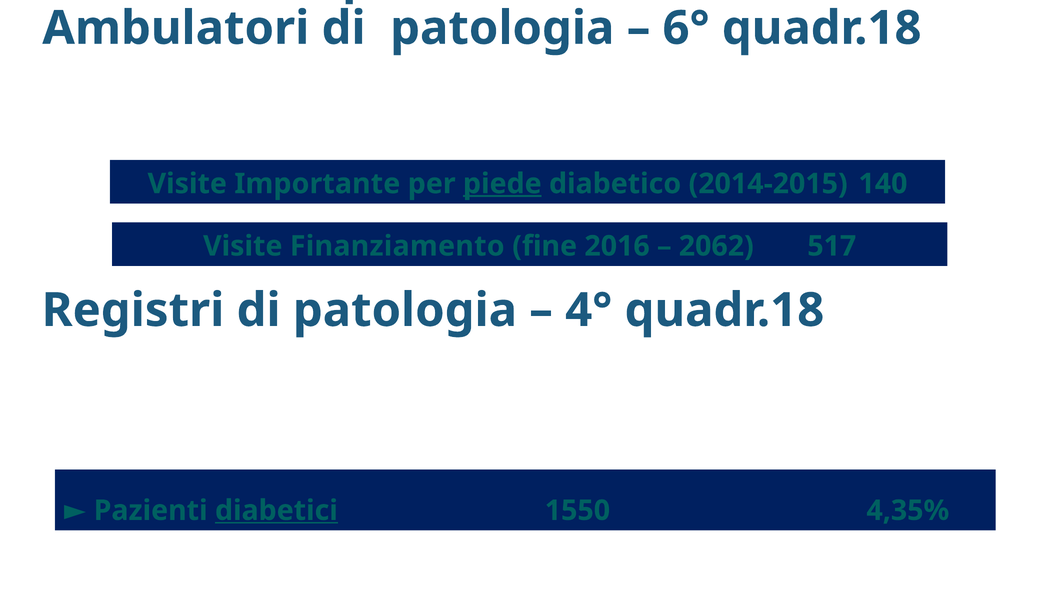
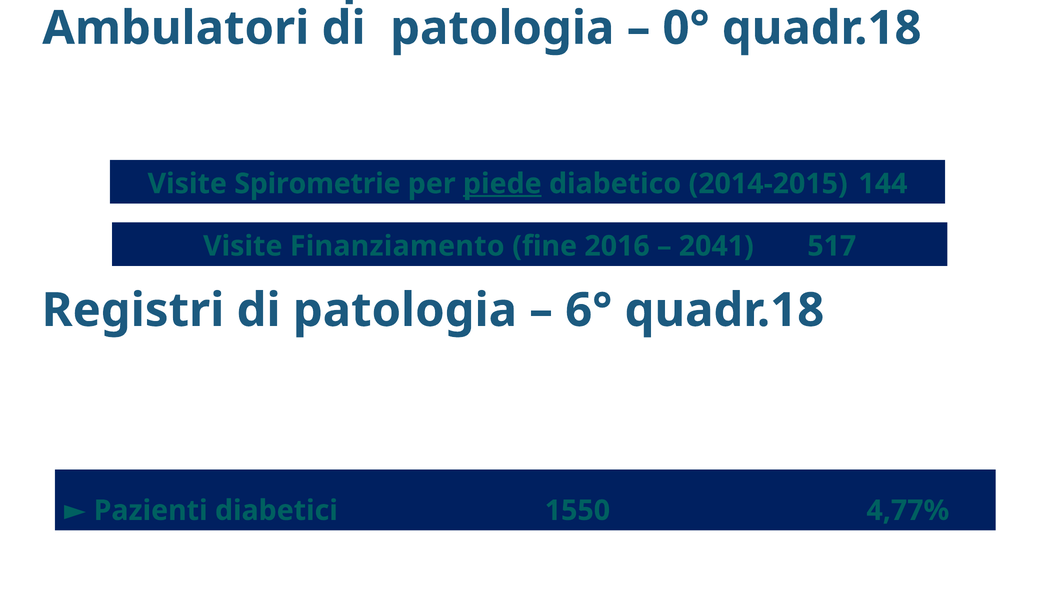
6°: 6° -> 0° (686, 28)
Importante: Importante -> Spirometrie (317, 184)
140: 140 -> 144 (883, 184)
2062: 2062 -> 2041 (716, 246)
4°: 4° -> 6° (589, 310)
diabetici underline: present -> none (276, 510)
4,35%: 4,35% -> 4,77% (908, 510)
